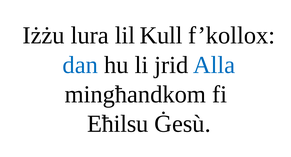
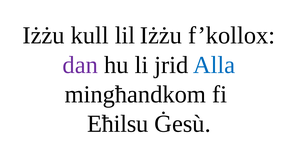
lura: lura -> kull (90, 35)
lil Kull: Kull -> Iżżu (161, 35)
dan colour: blue -> purple (80, 65)
